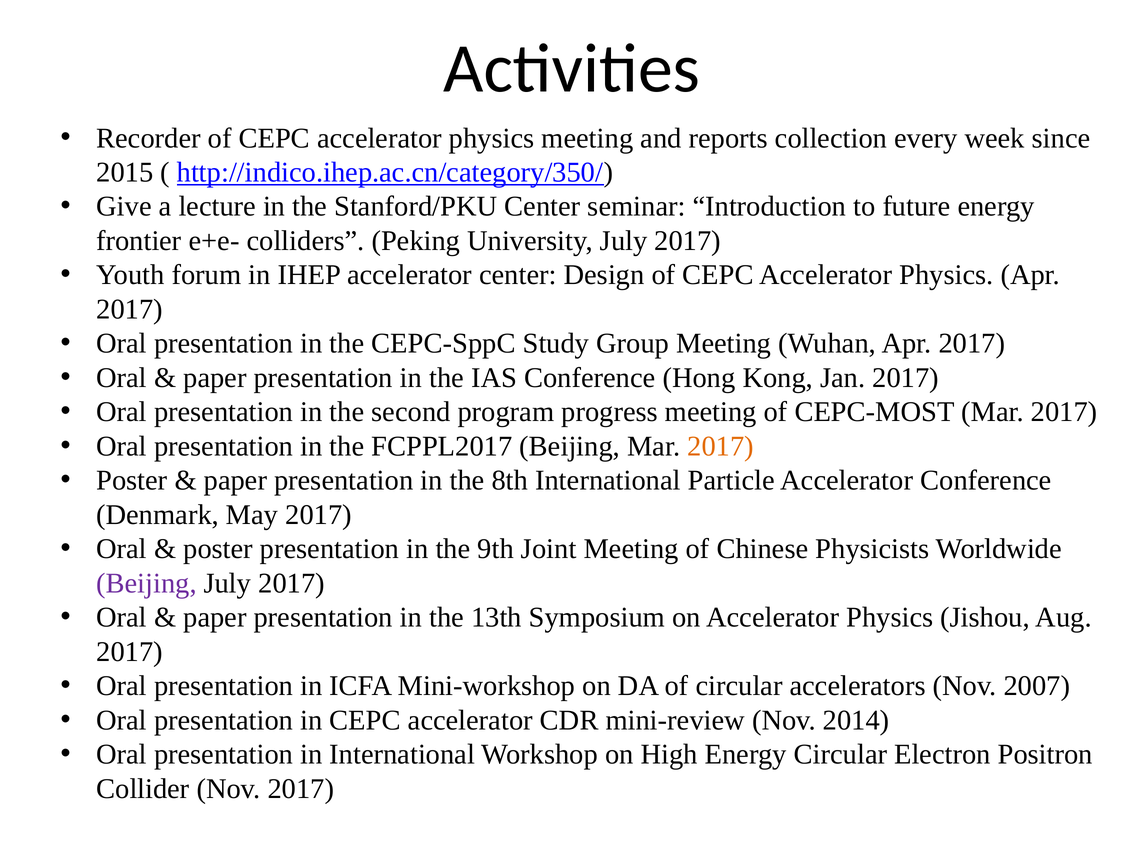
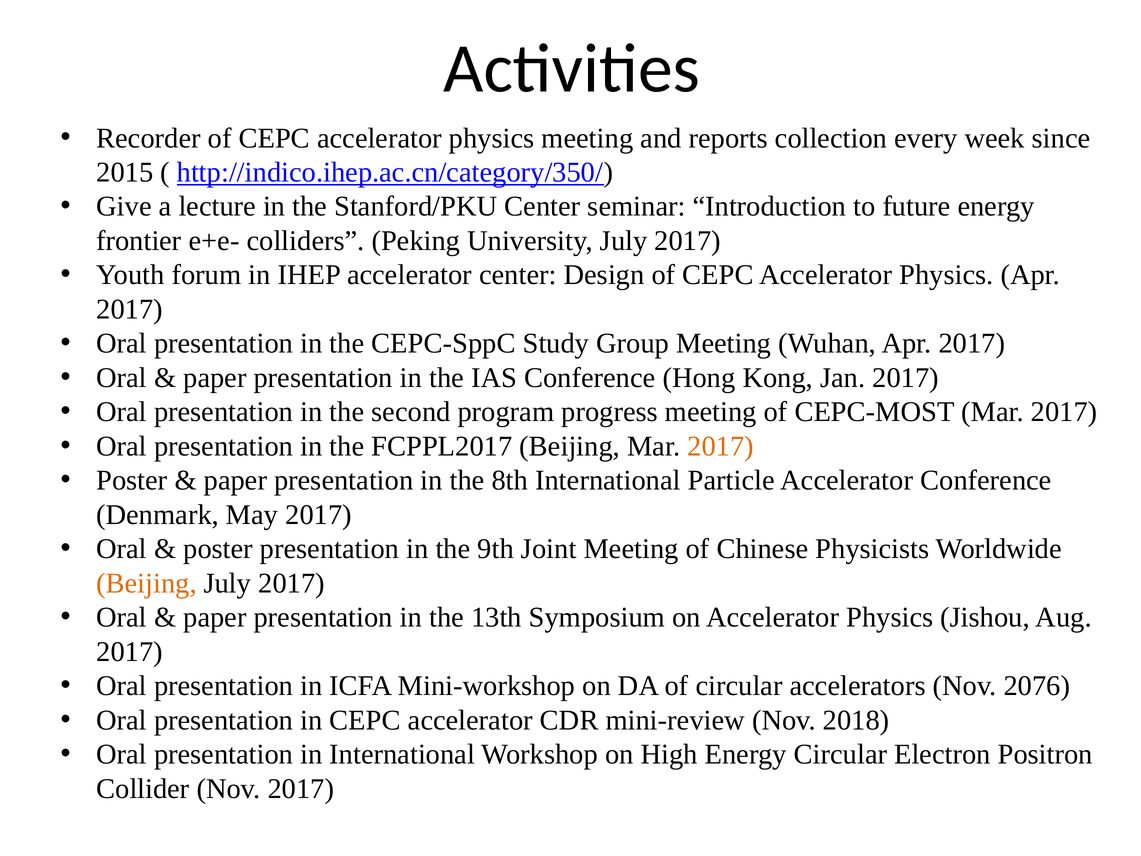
Beijing colour: purple -> orange (146, 583)
2007: 2007 -> 2076 (1037, 686)
2014: 2014 -> 2018 (856, 720)
